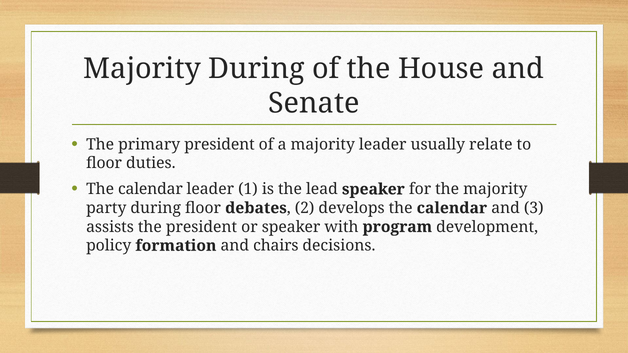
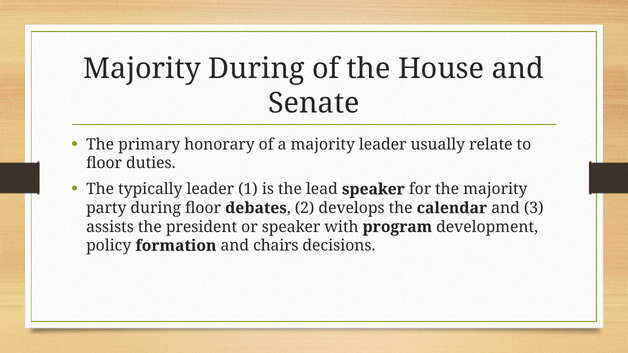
primary president: president -> honorary (219, 145)
calendar: calendar -> typically (150, 189)
